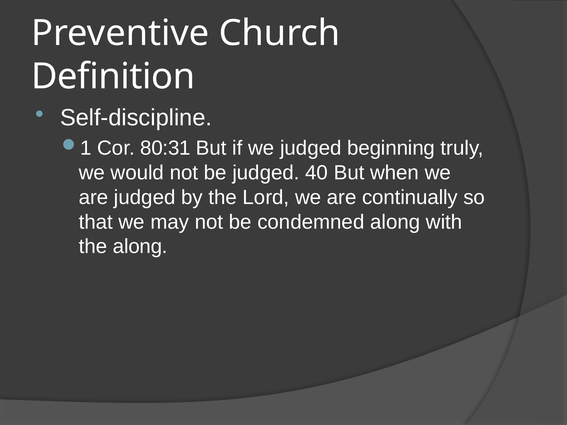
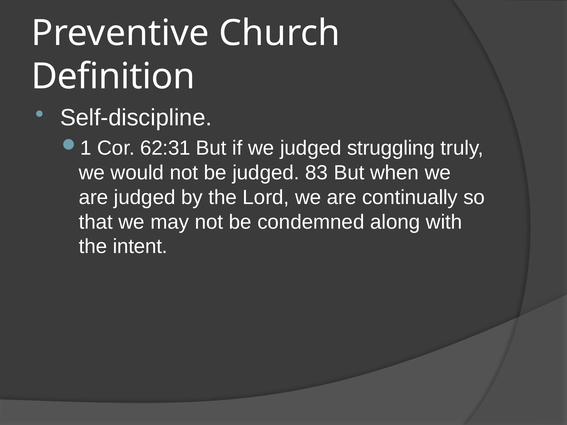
80:31: 80:31 -> 62:31 (165, 148)
beginning: beginning -> struggling (391, 148)
40: 40 -> 83 (317, 173)
the along: along -> intent (140, 247)
